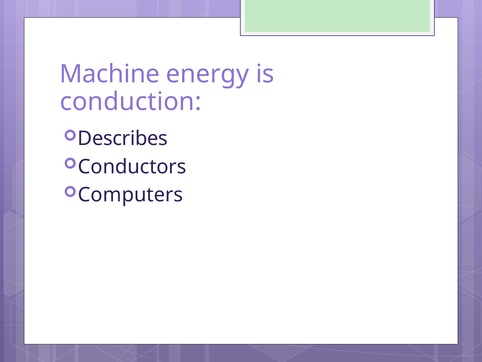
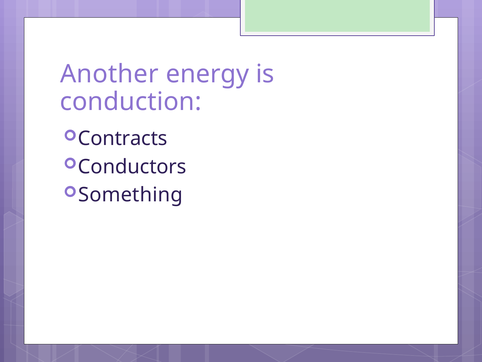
Machine: Machine -> Another (109, 74)
Describes: Describes -> Contracts (123, 138)
Computers: Computers -> Something (130, 195)
